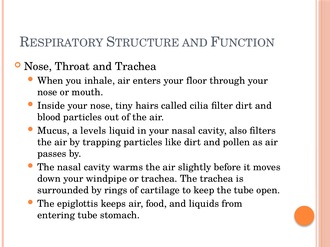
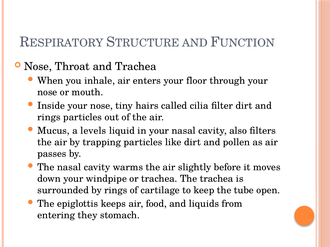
blood: blood -> rings (49, 118)
entering tube: tube -> they (88, 216)
